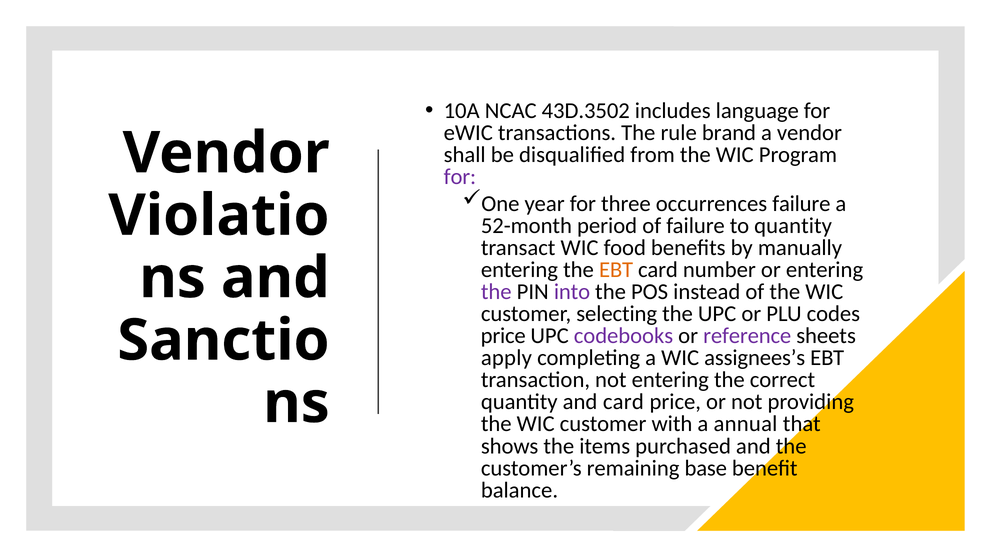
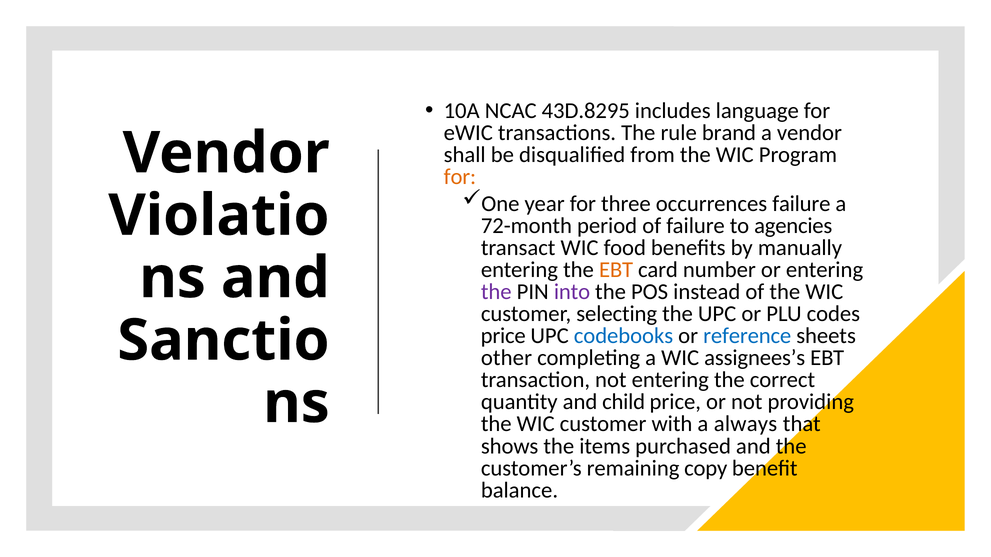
43D.3502: 43D.3502 -> 43D.8295 (586, 111)
for colour: purple -> orange (460, 177)
52-month: 52-month -> 72-month (526, 226)
to quantity: quantity -> agencies (793, 226)
codebooks colour: purple -> blue (623, 336)
reference colour: purple -> blue (747, 336)
apply: apply -> other (506, 358)
and card: card -> child (624, 402)
annual: annual -> always (746, 424)
base: base -> copy (706, 468)
